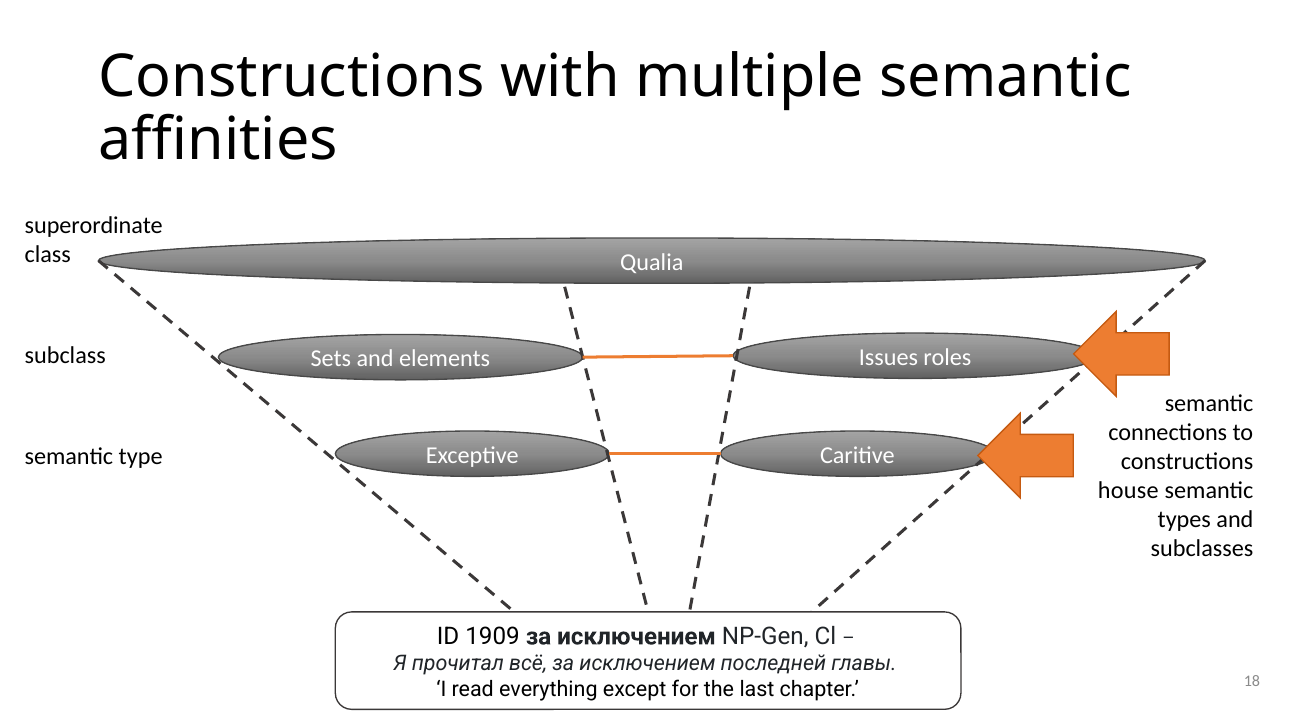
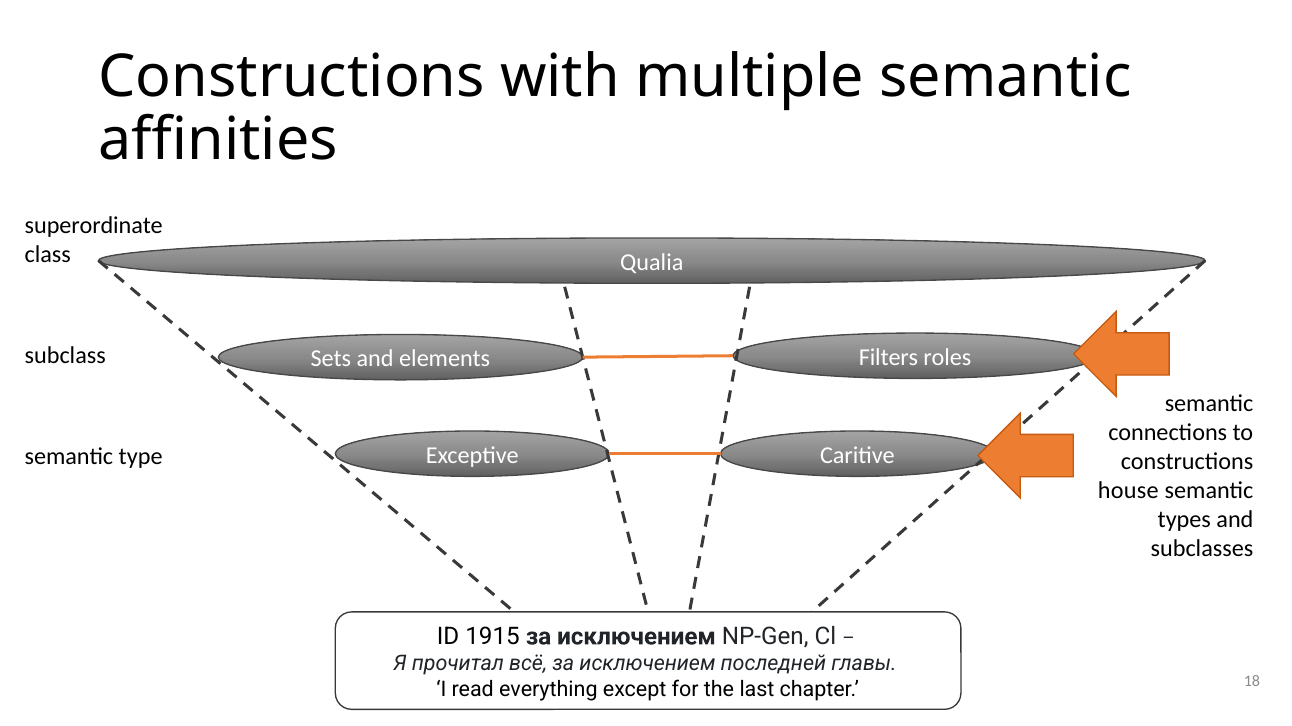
Issues: Issues -> Filters (888, 358)
1909: 1909 -> 1915 (493, 637)
